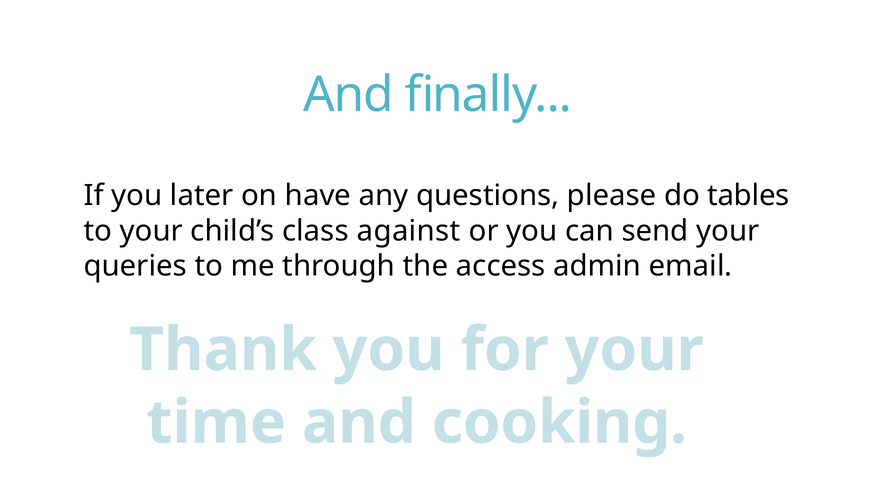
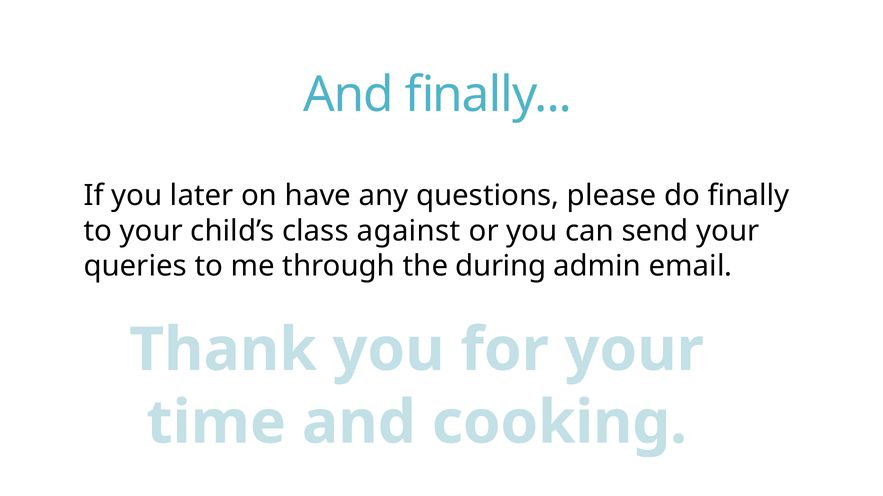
do tables: tables -> finally (748, 196)
access: access -> during (501, 267)
